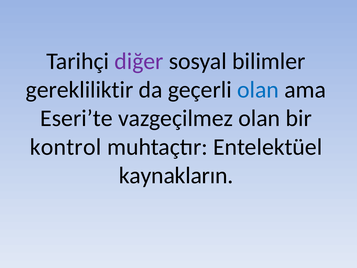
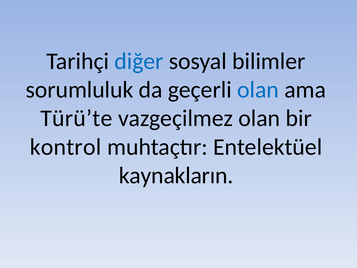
diğer colour: purple -> blue (139, 61)
gerekliliktir: gerekliliktir -> sorumluluk (79, 90)
Eseri’te: Eseri’te -> Türü’te (76, 118)
